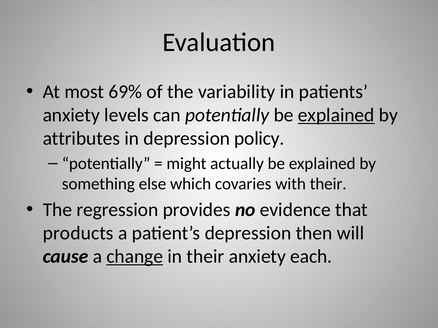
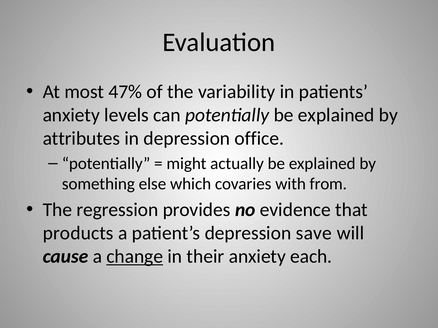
69%: 69% -> 47% (125, 92)
explained underline: present -> none (336, 115)
policy: policy -> office (259, 139)
with their: their -> from (328, 184)
then: then -> save (314, 234)
